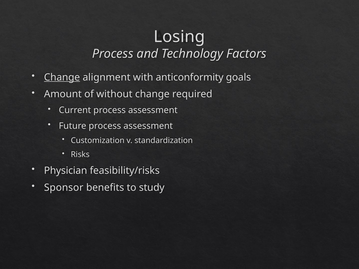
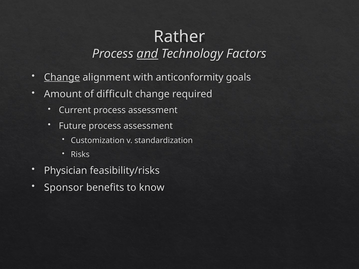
Losing: Losing -> Rather (179, 37)
and underline: none -> present (147, 54)
without: without -> difficult (114, 94)
study: study -> know (152, 188)
